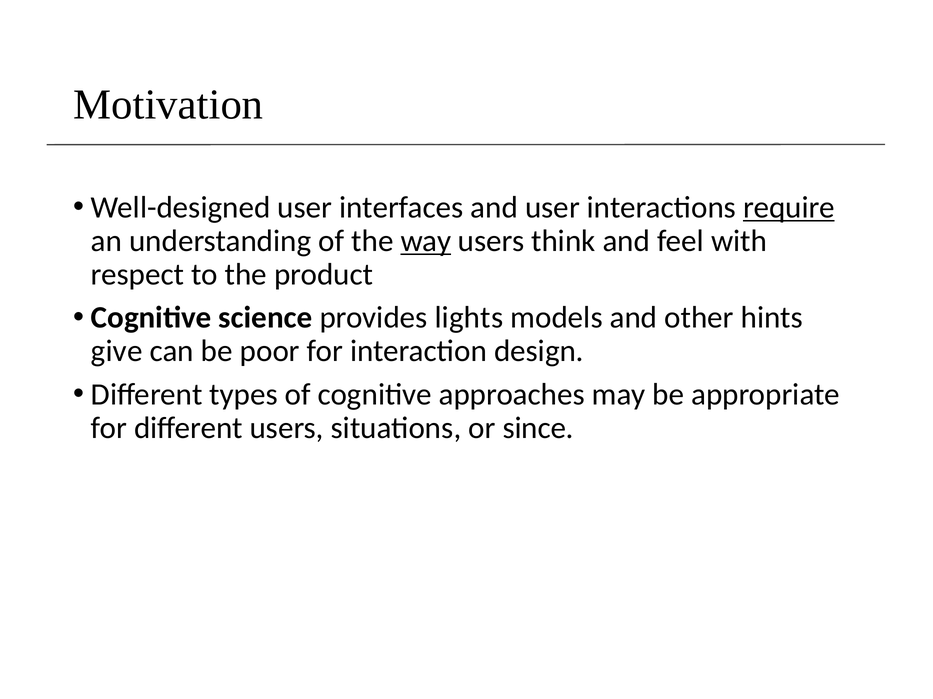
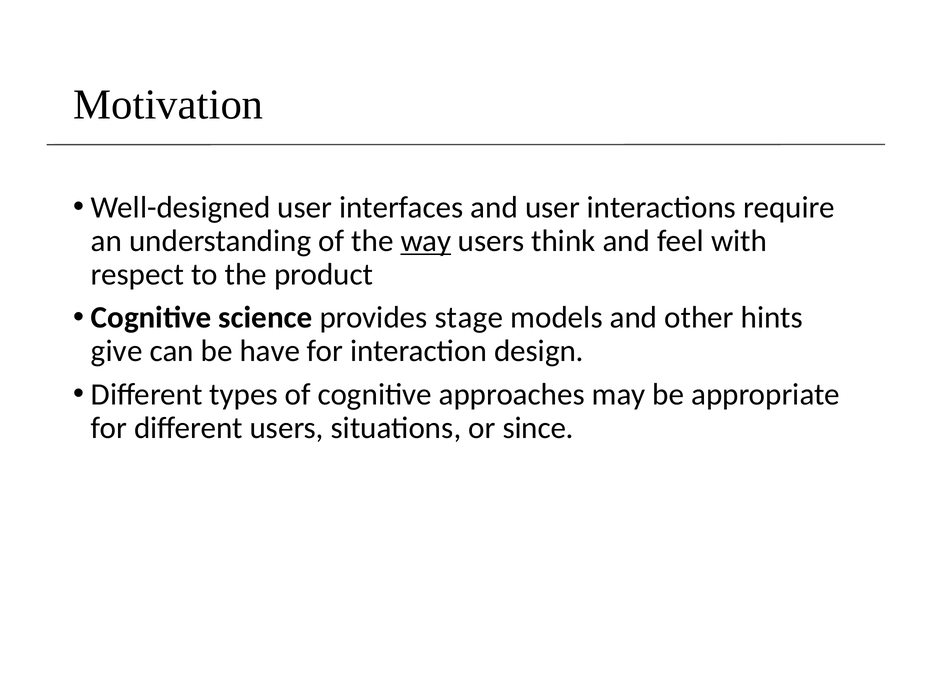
require underline: present -> none (789, 208)
lights: lights -> stage (469, 318)
poor: poor -> have (270, 352)
